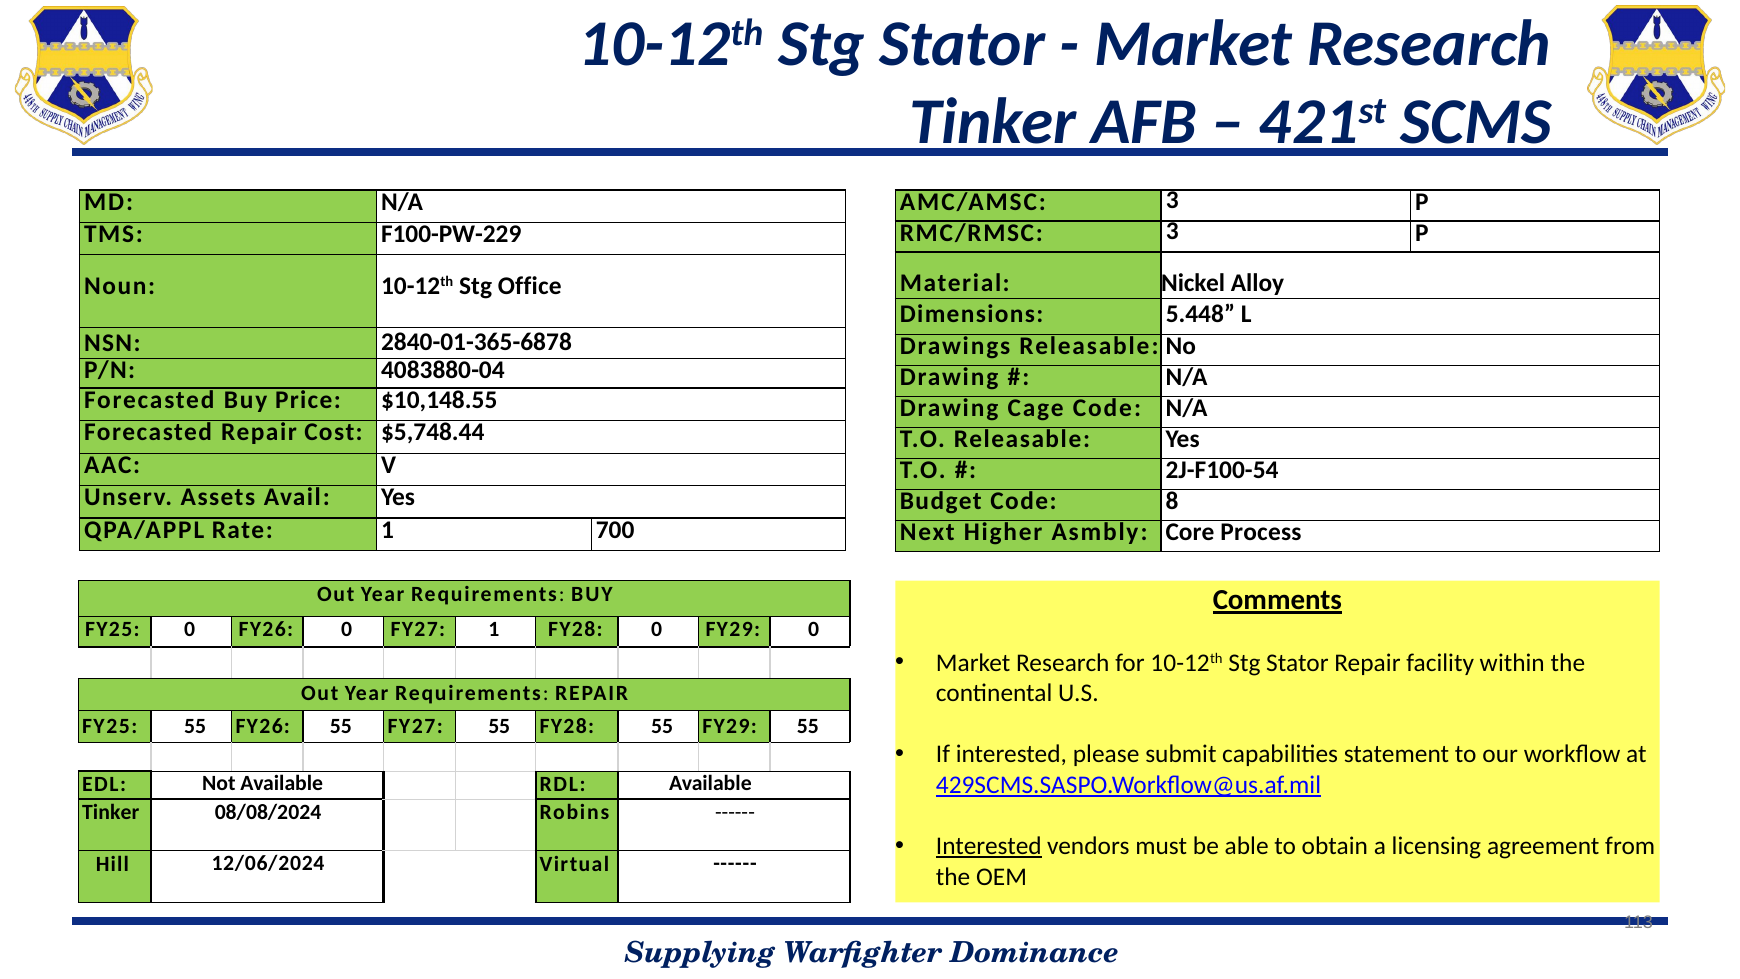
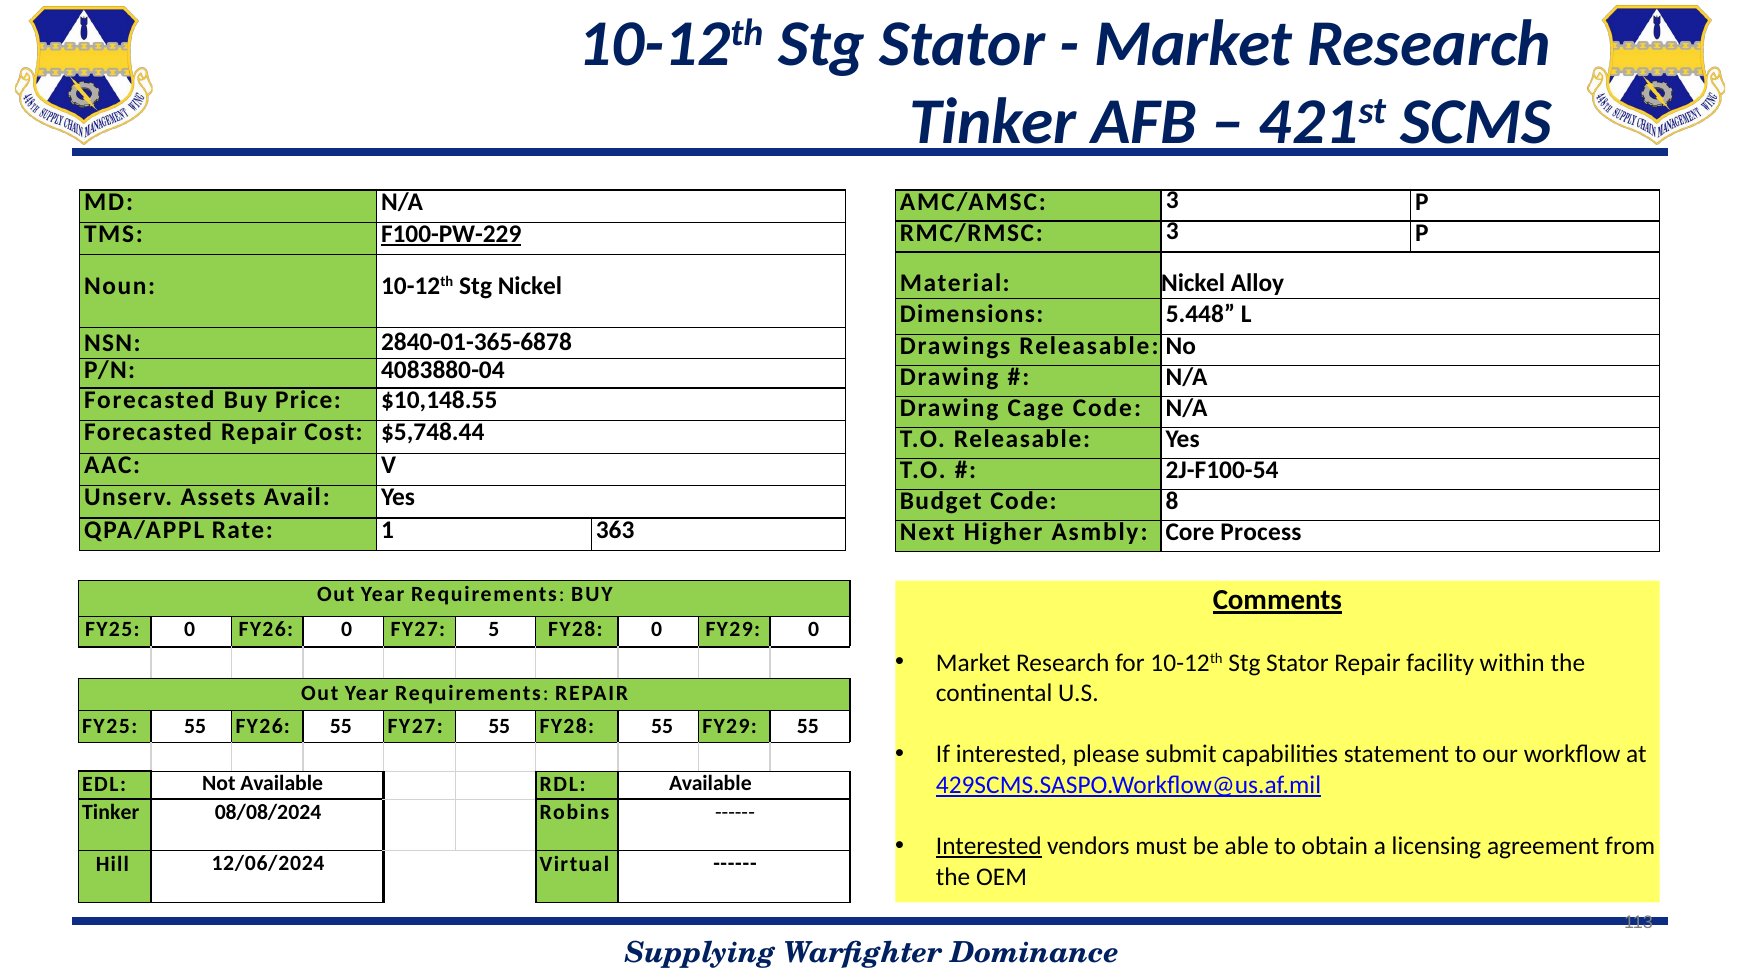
F100-PW-229 underline: none -> present (451, 234)
Stg Office: Office -> Nickel (530, 286)
700: 700 -> 363 (615, 530)
FY27 1: 1 -> 5 (494, 629)
